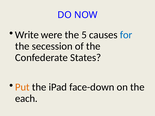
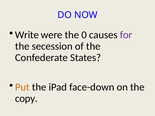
5: 5 -> 0 (84, 35)
for colour: blue -> purple (126, 35)
each: each -> copy (26, 99)
